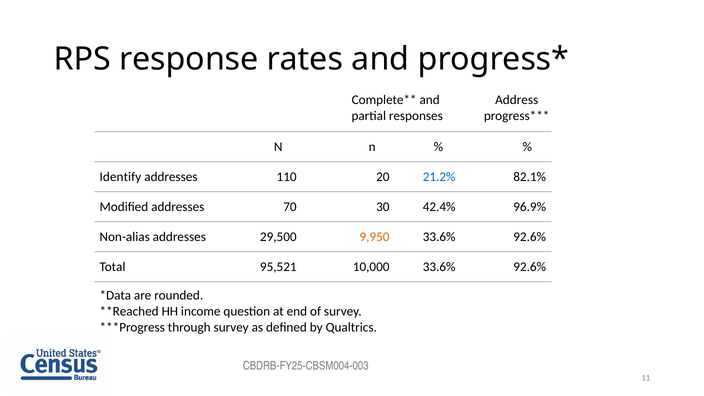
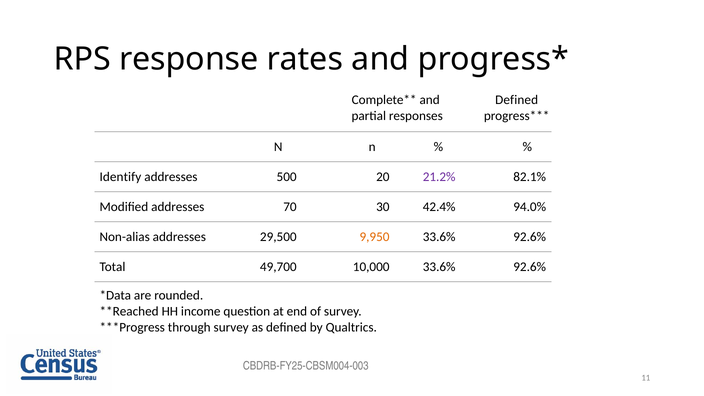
Address: Address -> Defined (517, 100)
110: 110 -> 500 (287, 177)
21.2% colour: blue -> purple (439, 177)
96.9%: 96.9% -> 94.0% (530, 207)
95,521: 95,521 -> 49,700 (278, 267)
